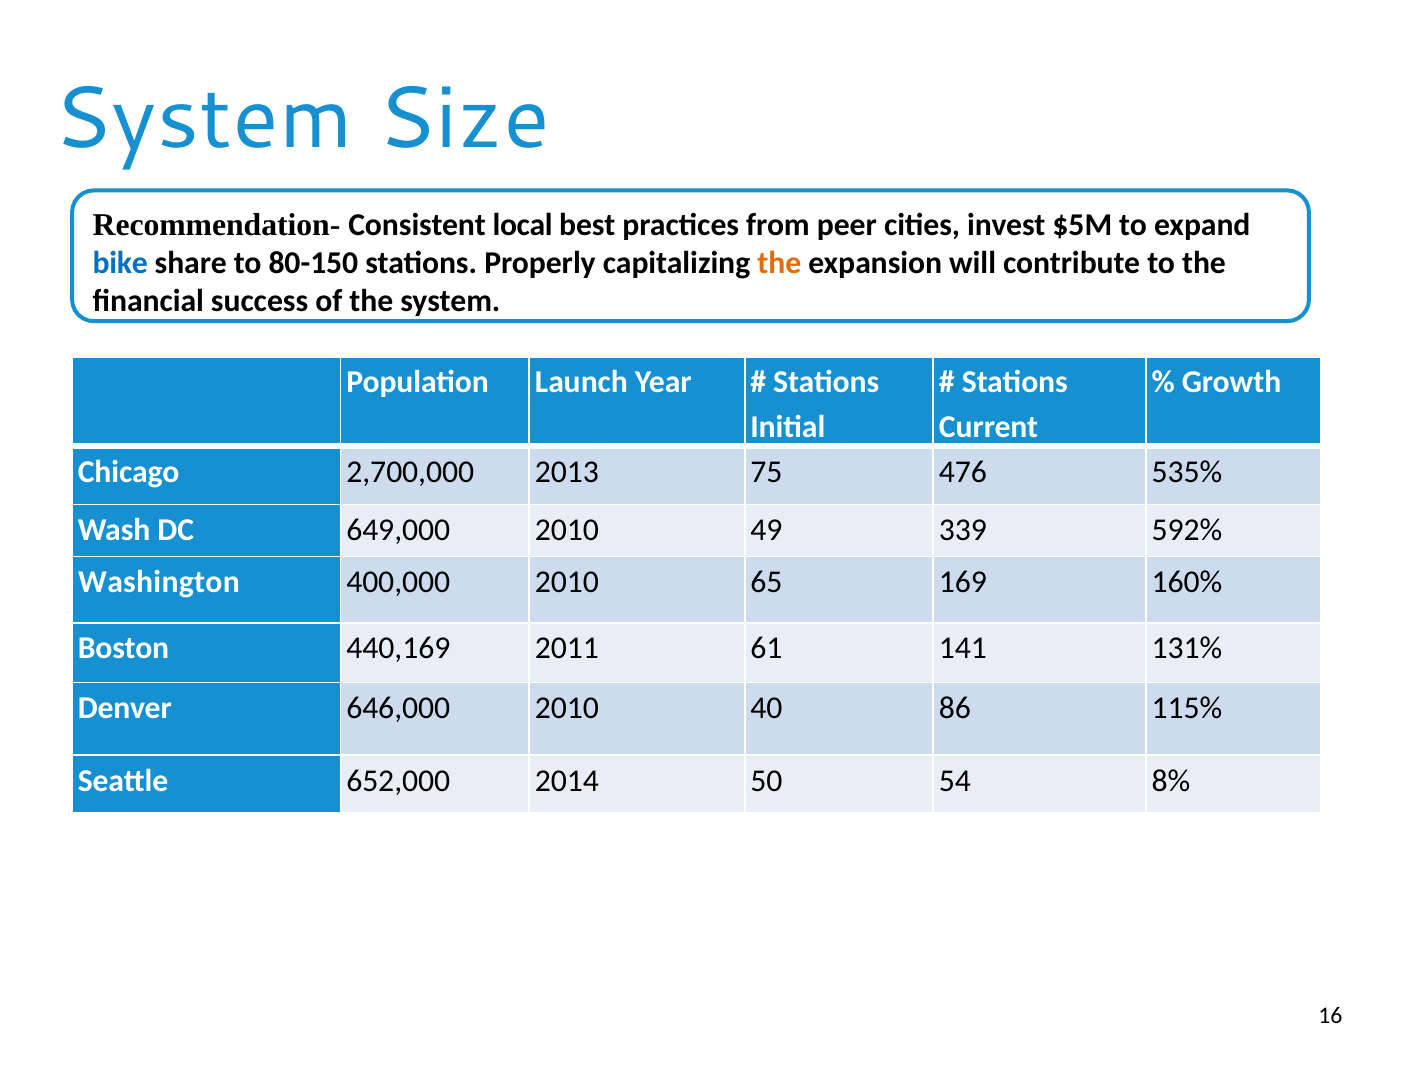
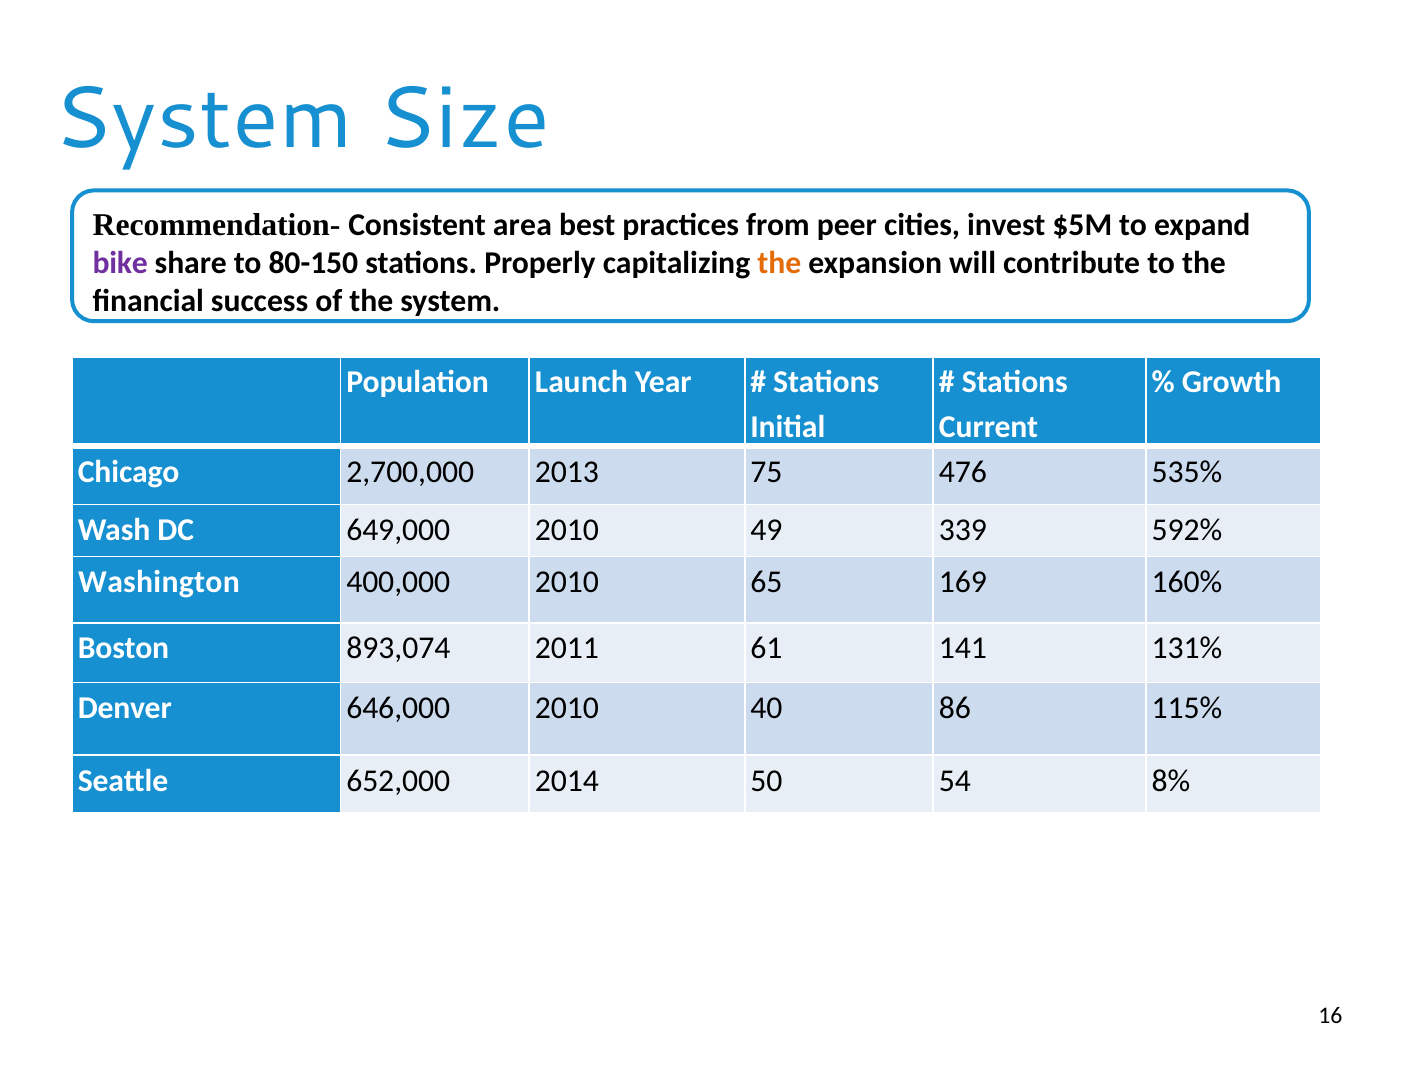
local: local -> area (522, 225)
bike colour: blue -> purple (120, 263)
440,169: 440,169 -> 893,074 (398, 648)
